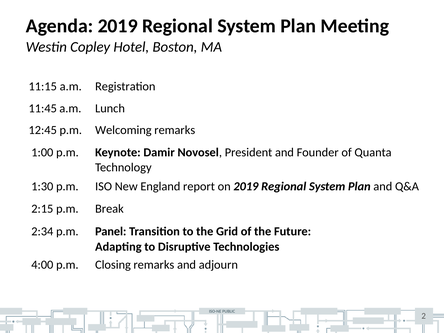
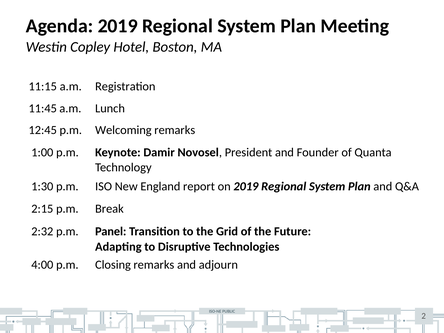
2:34: 2:34 -> 2:32 (42, 231)
